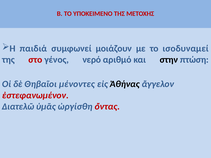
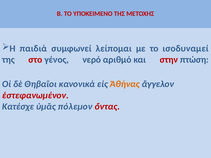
μοιάζουν: μοιάζουν -> λείπομαι (114, 48)
στην colour: black -> red (169, 60)
μένοντες: μένοντες -> κανονικά (77, 84)
Ἀθήνας colour: black -> orange (125, 84)
Διατελῶ: Διατελῶ -> Κατέσχε (18, 107)
ὠργίσθη: ὠργίσθη -> πόλεμον (75, 107)
